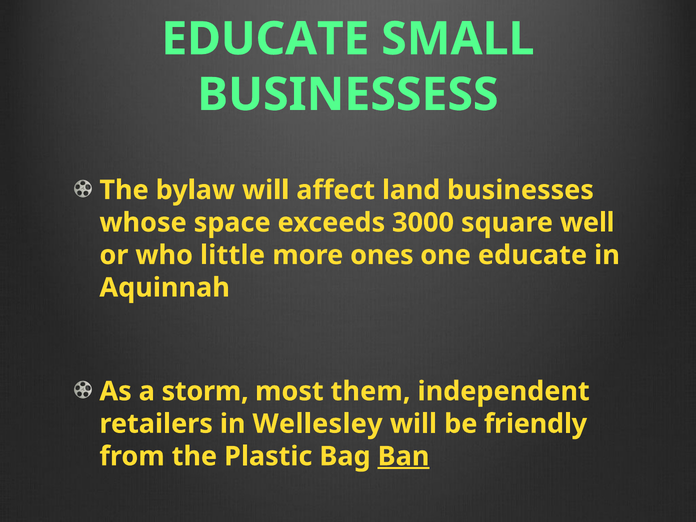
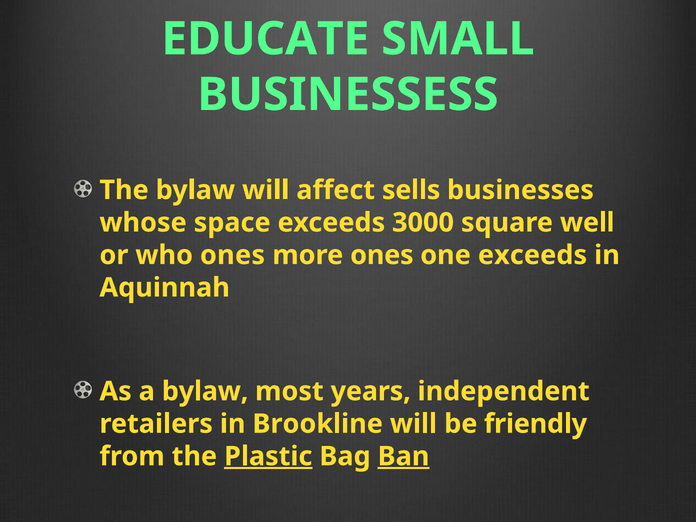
land: land -> sells (411, 190)
who little: little -> ones (232, 255)
one educate: educate -> exceeds (532, 255)
a storm: storm -> bylaw (205, 391)
them: them -> years (371, 391)
Wellesley: Wellesley -> Brookline (318, 424)
Plastic underline: none -> present (268, 456)
